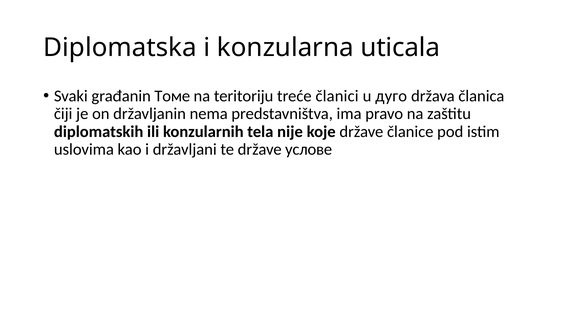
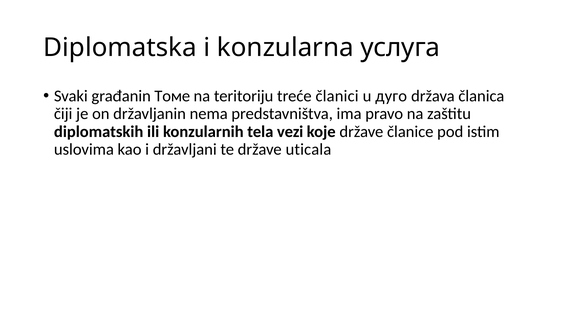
uticala: uticala -> услуга (400, 48)
nije: nije -> vezi (290, 132)
услове: услове -> uticala (308, 150)
